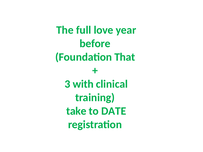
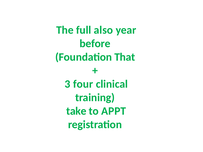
love: love -> also (103, 30)
with: with -> four (83, 84)
DATE: DATE -> APPT (114, 111)
